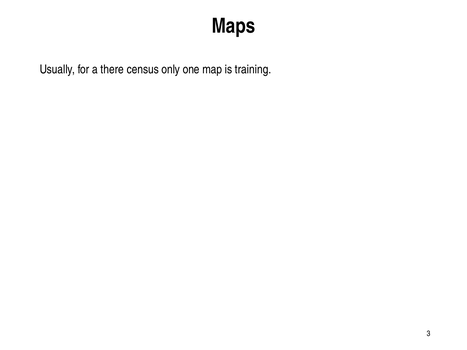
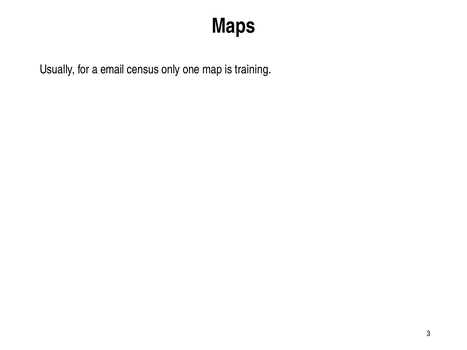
there: there -> email (112, 70)
